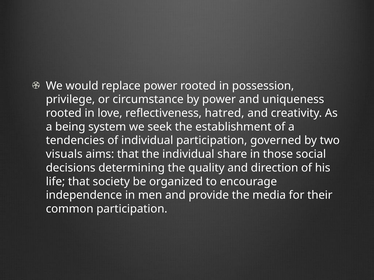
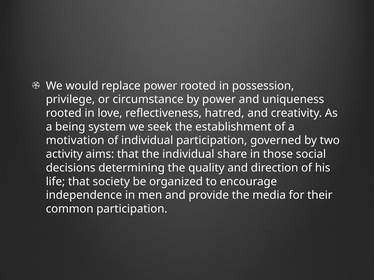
tendencies: tendencies -> motivation (75, 141)
visuals: visuals -> activity (64, 154)
